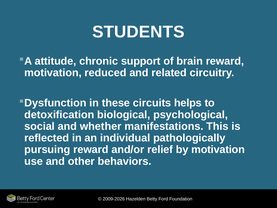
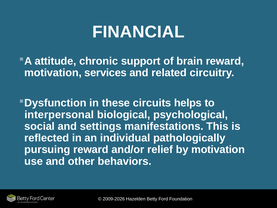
STUDENTS: STUDENTS -> FINANCIAL (138, 32)
reduced: reduced -> services (106, 73)
detoxification: detoxification -> interpersonal (59, 115)
whether: whether -> settings (101, 126)
